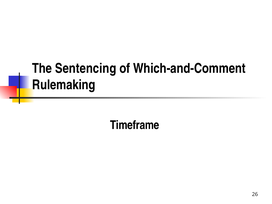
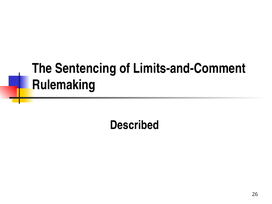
Which-and-Comment: Which-and-Comment -> Limits-and-Comment (189, 68)
Timeframe: Timeframe -> Described (135, 125)
